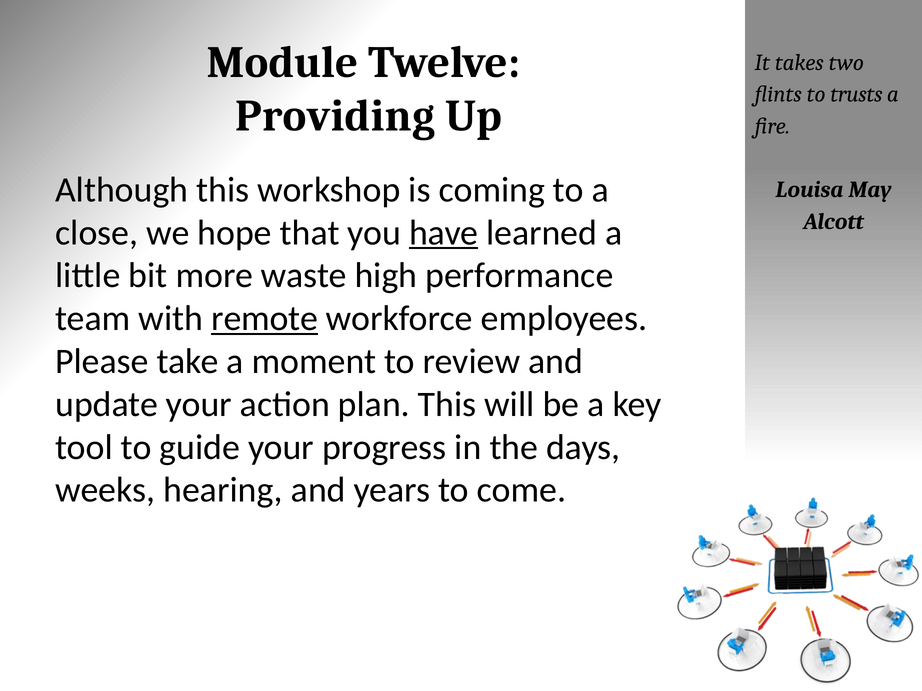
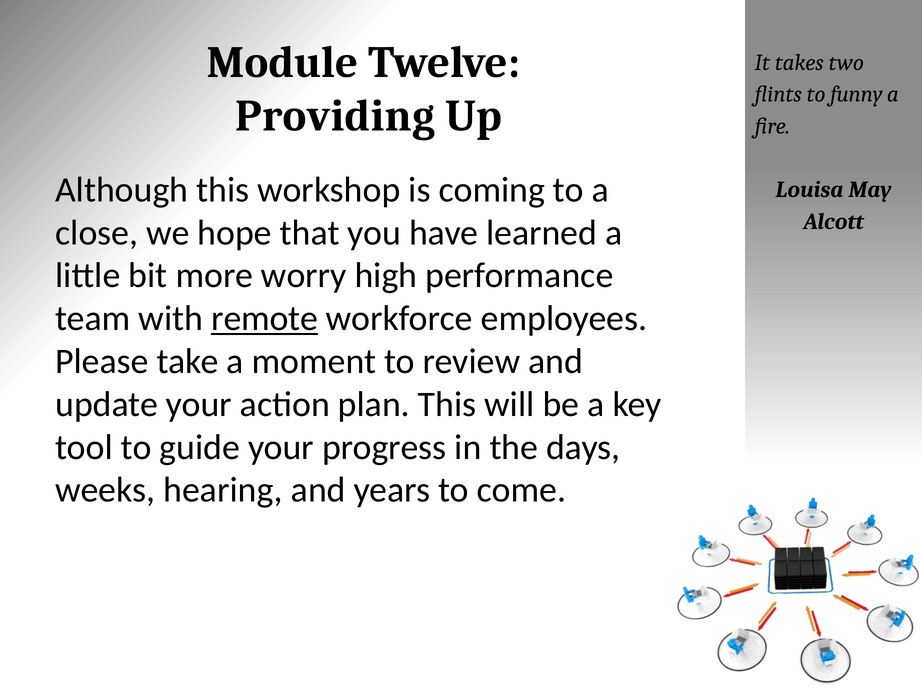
trusts: trusts -> funny (856, 94)
have underline: present -> none (444, 233)
waste: waste -> worry (304, 276)
